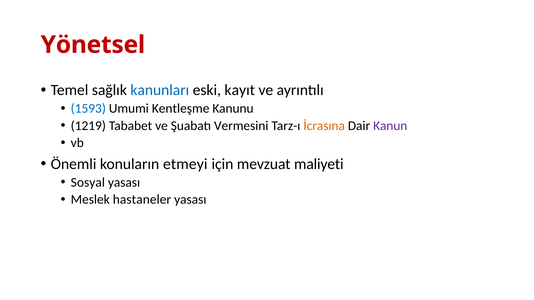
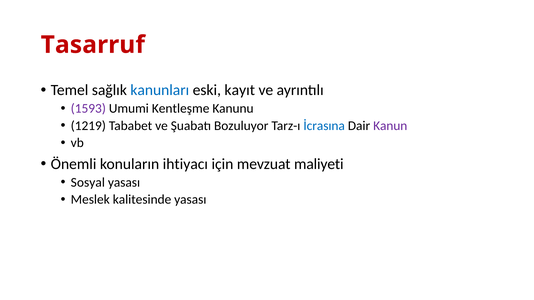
Yönetsel: Yönetsel -> Tasarruf (93, 45)
1593 colour: blue -> purple (88, 109)
Vermesini: Vermesini -> Bozuluyor (241, 126)
İcrasına colour: orange -> blue (324, 126)
etmeyi: etmeyi -> ihtiyacı (185, 164)
hastaneler: hastaneler -> kalitesinde (142, 200)
